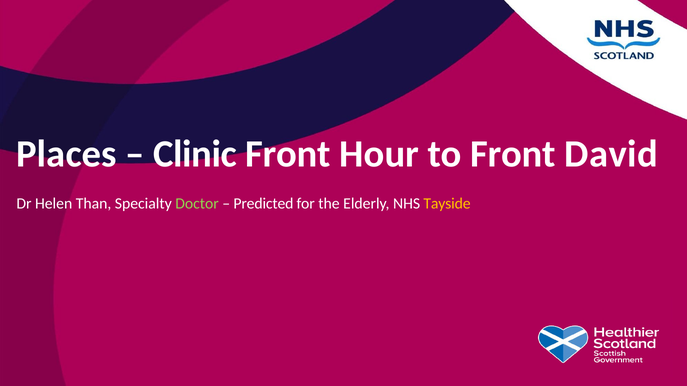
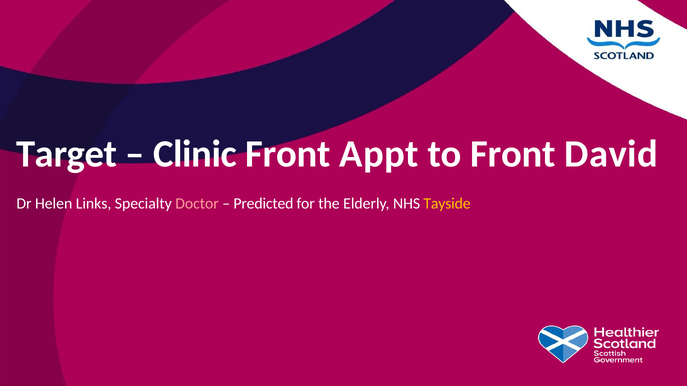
Places: Places -> Target (67, 154)
Hour: Hour -> Appt (379, 154)
Than: Than -> Links (94, 204)
Doctor colour: light green -> pink (197, 204)
